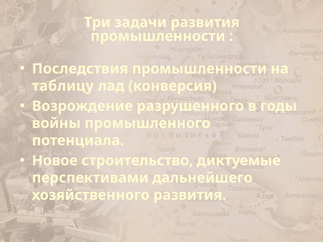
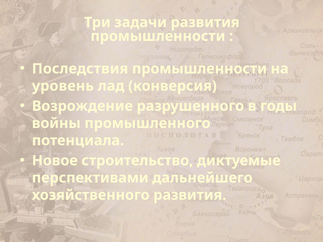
таблицу: таблицу -> уровень (63, 86)
